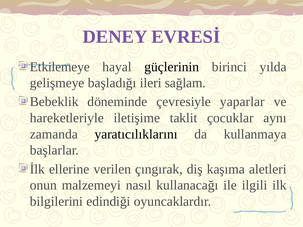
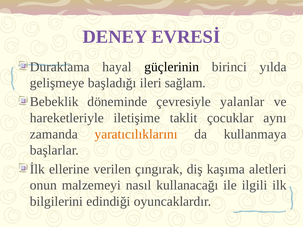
Etkilemeye: Etkilemeye -> Duraklama (60, 67)
yaparlar: yaparlar -> yalanlar (242, 102)
yaratıcılıklarını colour: black -> orange (136, 134)
